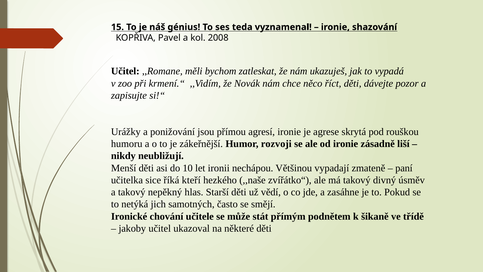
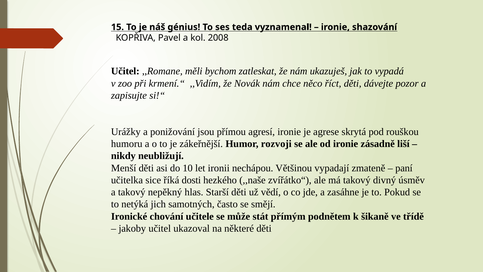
kteří: kteří -> dosti (191, 180)
